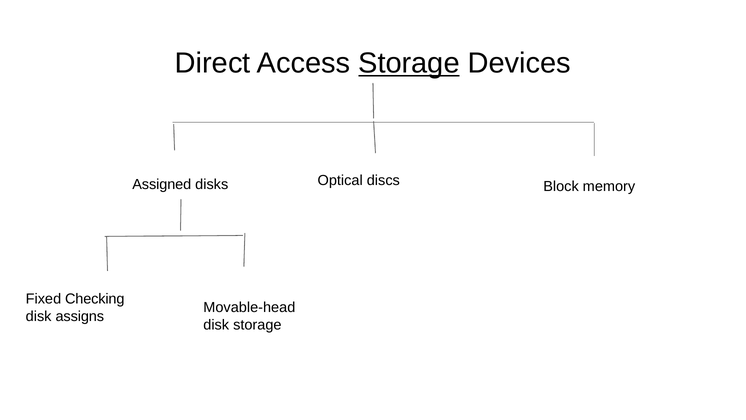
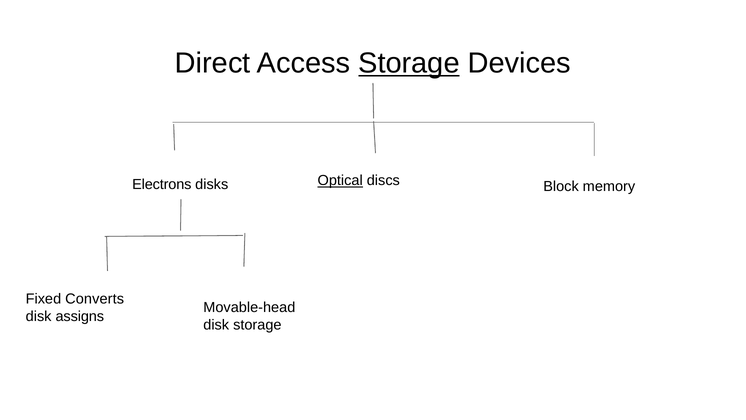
Assigned: Assigned -> Electrons (162, 184)
Optical underline: none -> present (340, 180)
Checking: Checking -> Converts (95, 299)
